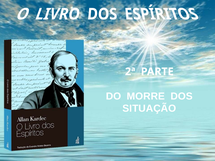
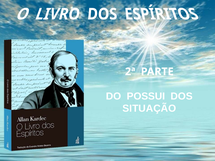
MORRE: MORRE -> POSSUI (146, 96)
